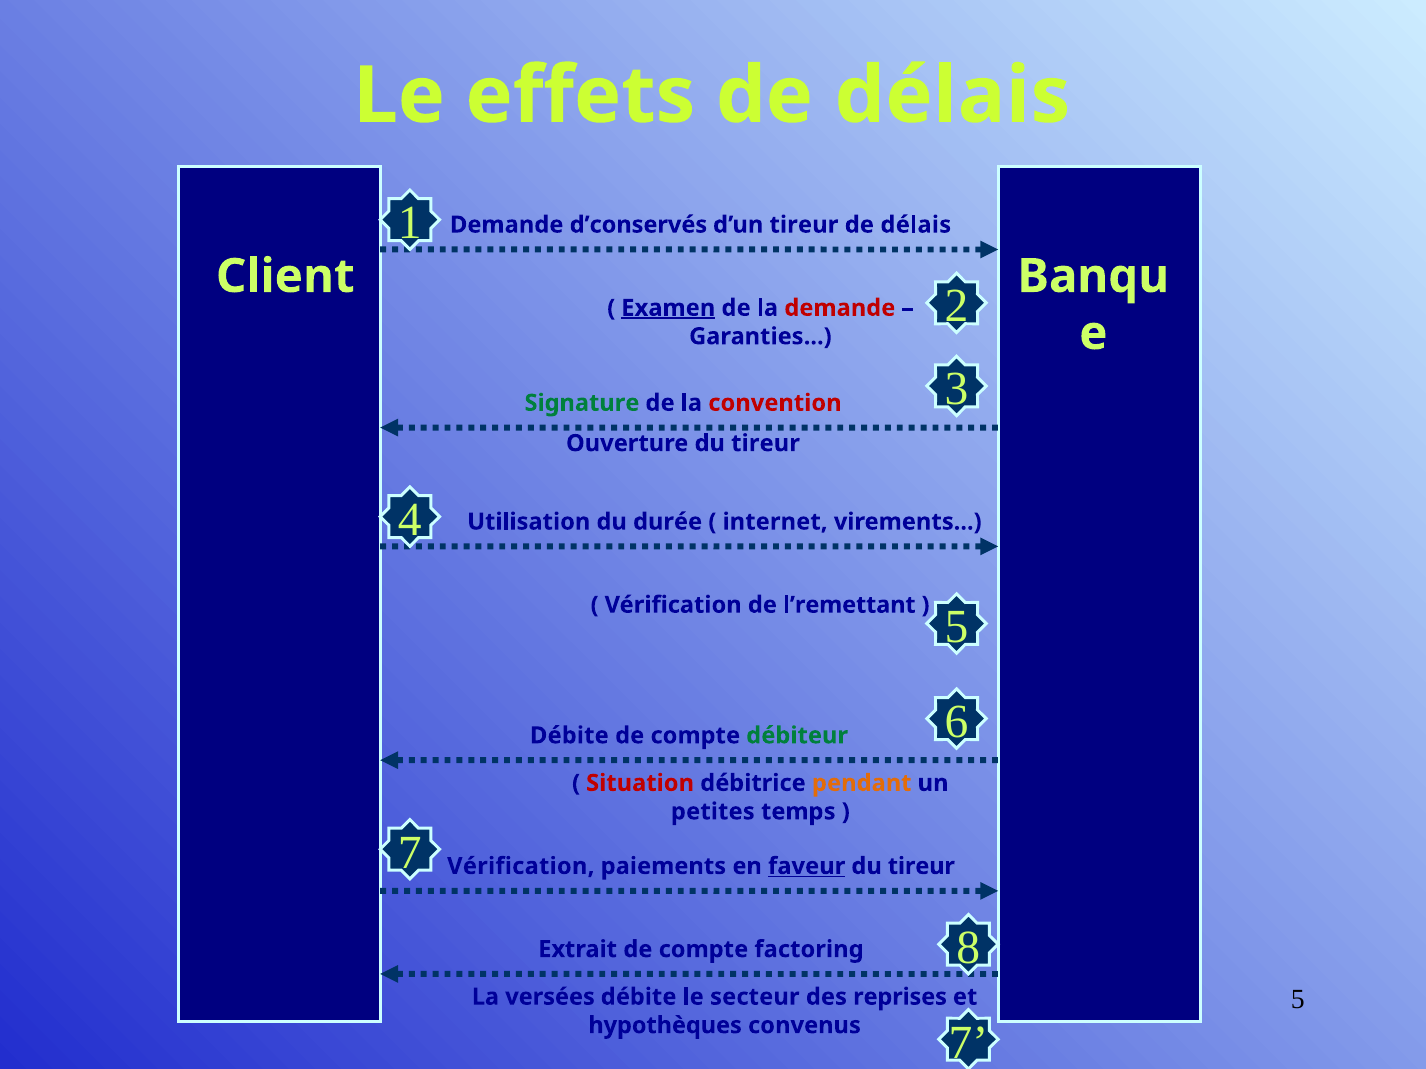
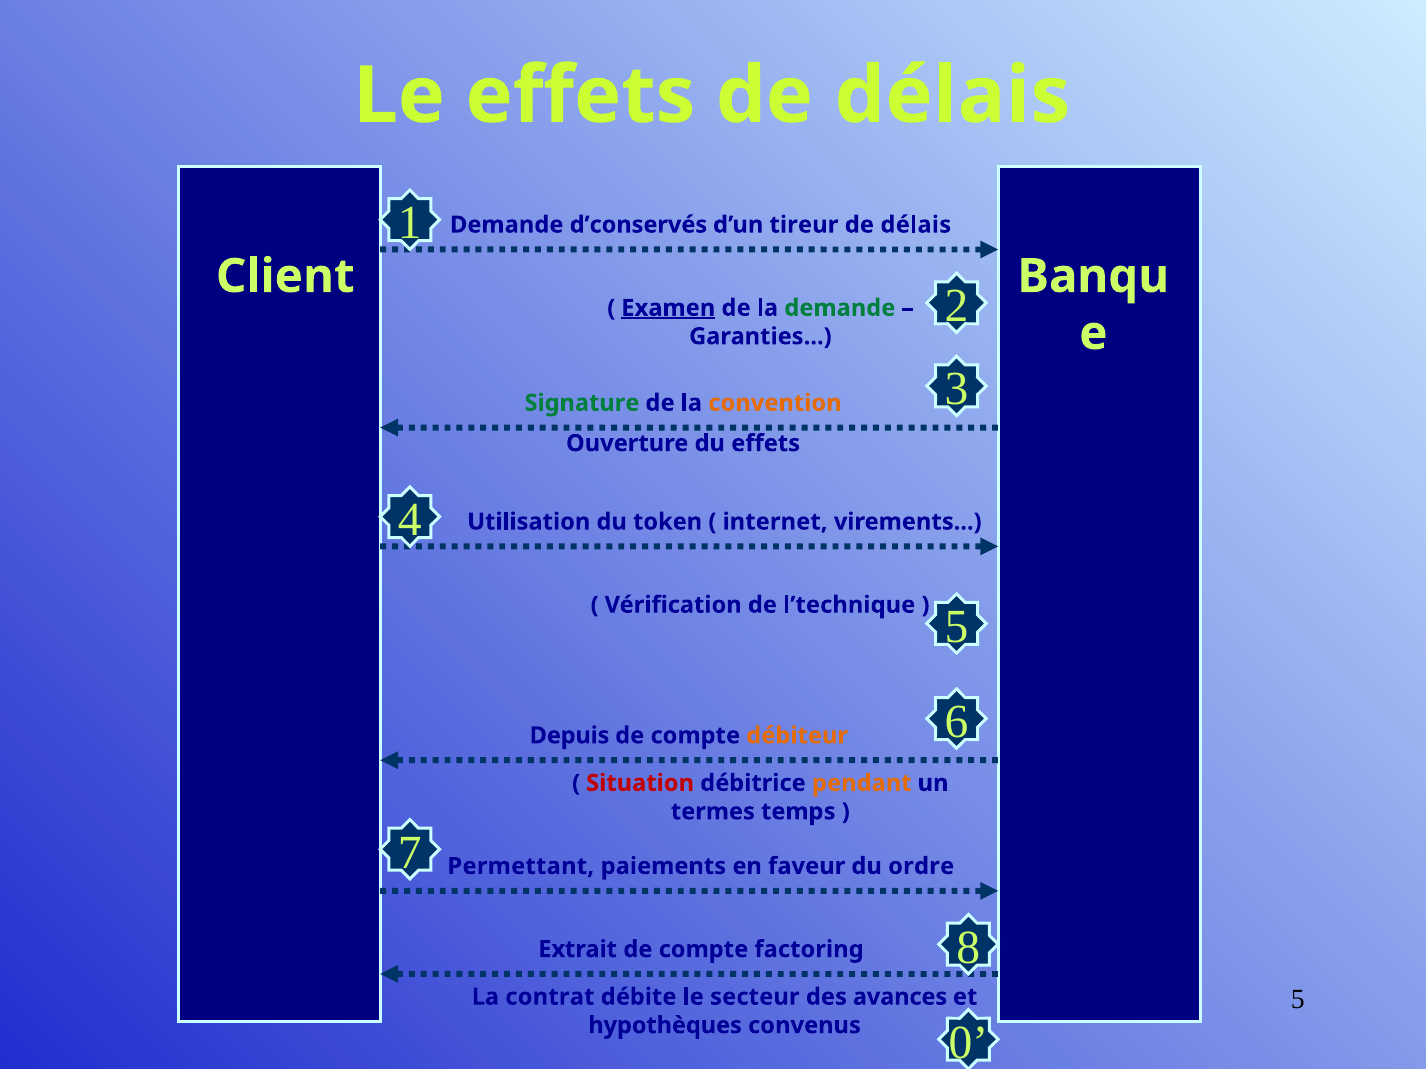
demande colour: red -> green (840, 308)
convention colour: red -> orange (775, 403)
Ouverture du tireur: tireur -> effets (766, 444)
durée: durée -> token (668, 522)
l’remettant: l’remettant -> l’technique (849, 605)
Débite: Débite -> Depuis (570, 736)
débiteur colour: green -> orange (797, 736)
petites: petites -> termes (713, 812)
Vérification: Vérification -> Permettant (521, 867)
faveur underline: present -> none (807, 867)
tireur: tireur -> ordre (921, 867)
versées: versées -> contrat (550, 997)
reprises: reprises -> avances (900, 997)
7: 7 -> 0 (968, 1043)
